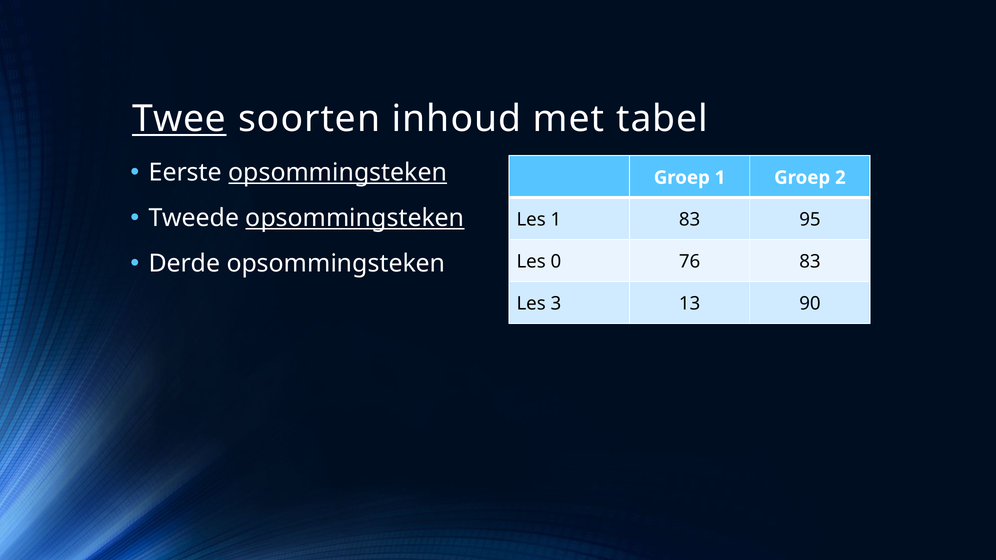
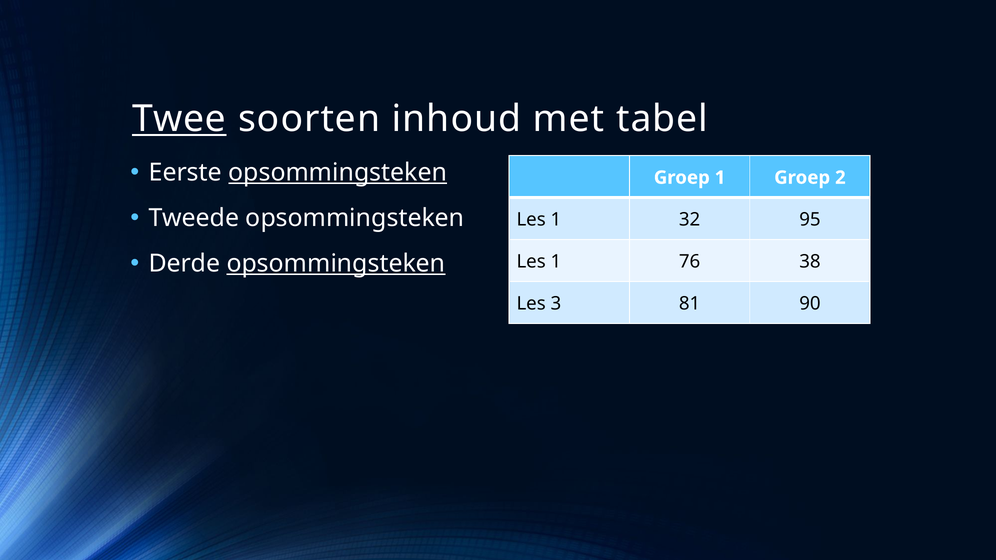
opsommingsteken underline: present -> none (355, 218)
1 83: 83 -> 32 (690, 220)
opsommingsteken underline: none -> present (336, 264)
0: 0 -> 1 (556, 262)
76 83: 83 -> 38 (810, 262)
13: 13 -> 81 (690, 304)
